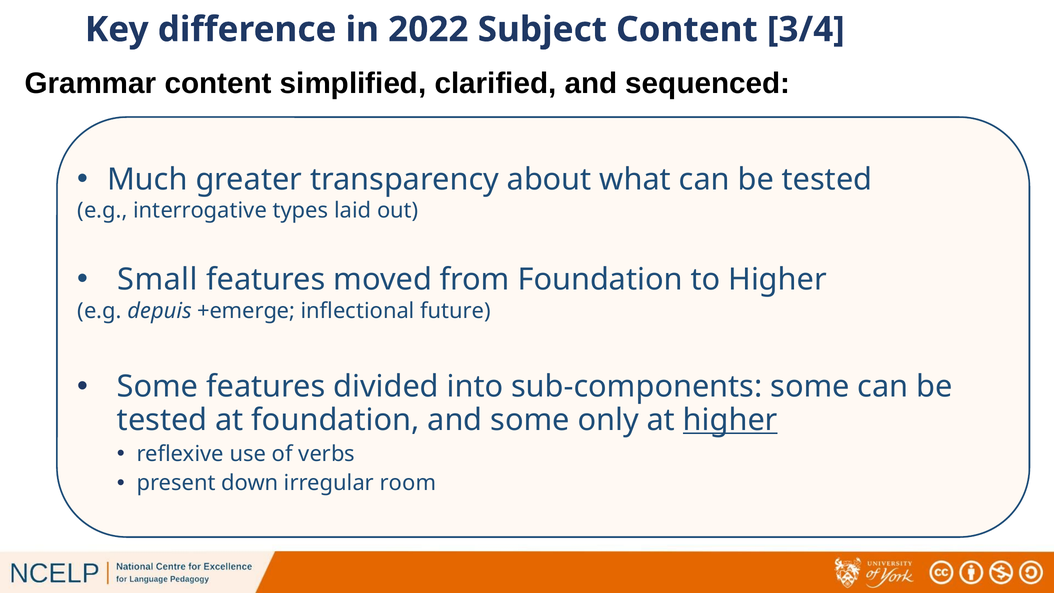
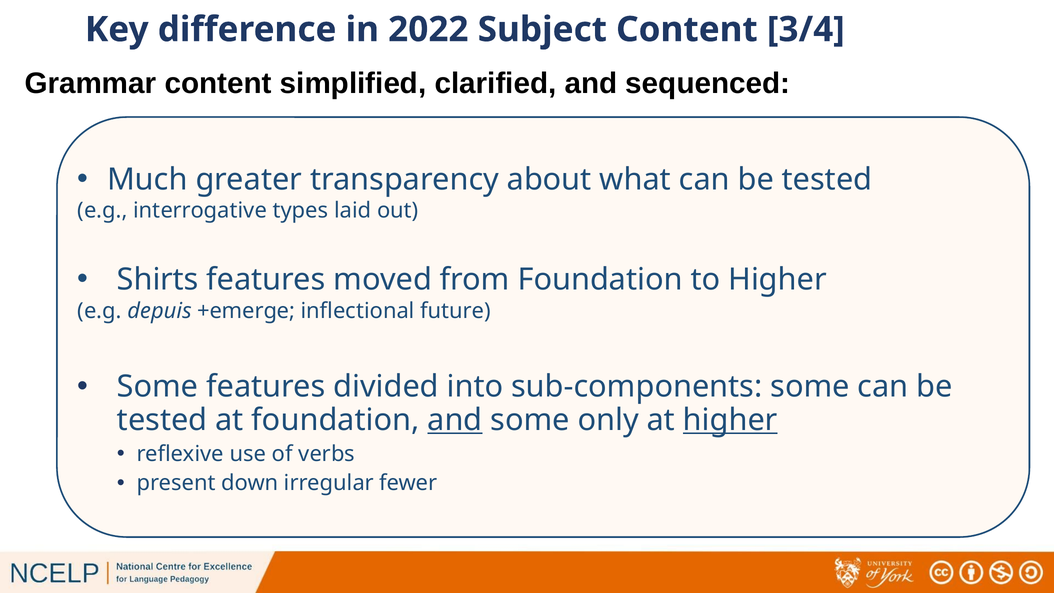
Small: Small -> Shirts (158, 280)
and underline: none -> present (455, 420)
room: room -> fewer (408, 483)
